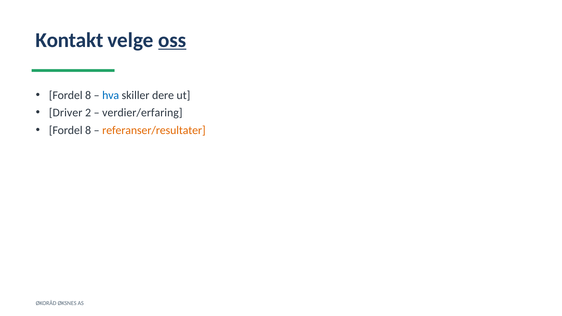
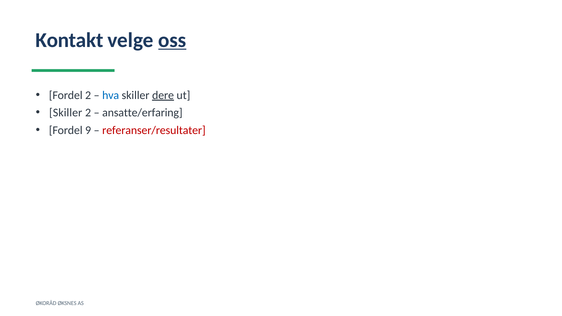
8: 8 -> 2 (88, 95)
dere underline: none -> present (163, 95)
Driver: Driver -> Skiller (66, 113)
verdier/erfaring: verdier/erfaring -> ansatte/erfaring (142, 113)
8: 8 -> 9 (88, 130)
referanser/resultater colour: orange -> red (154, 130)
